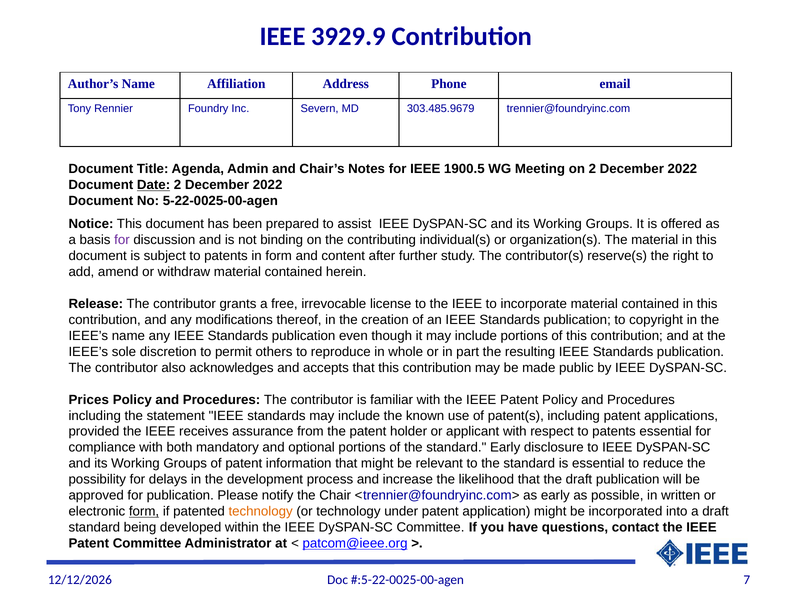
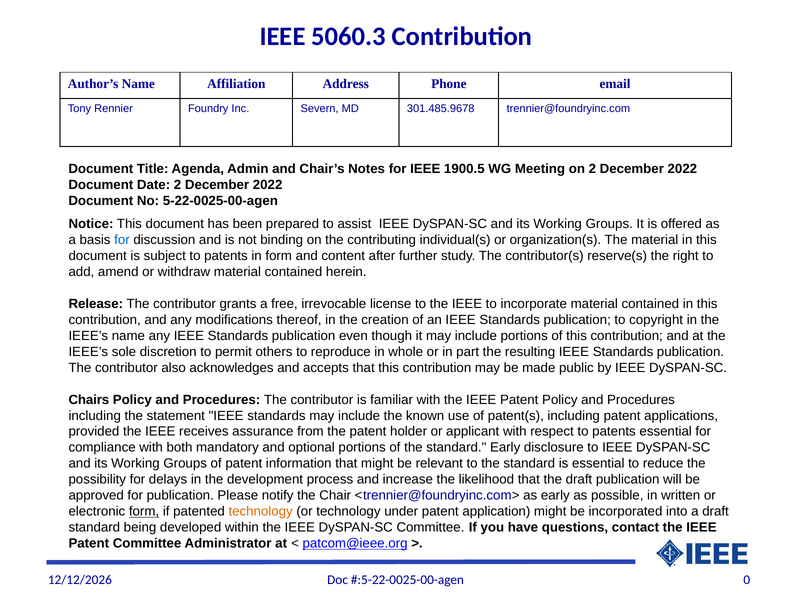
3929.9: 3929.9 -> 5060.3 (349, 36)
303.485.9679: 303.485.9679 -> 301.485.9678 (441, 109)
Date underline: present -> none (154, 185)
for colour: purple -> blue (122, 240)
Prices: Prices -> Chairs (89, 399)
7: 7 -> 0 (747, 579)
